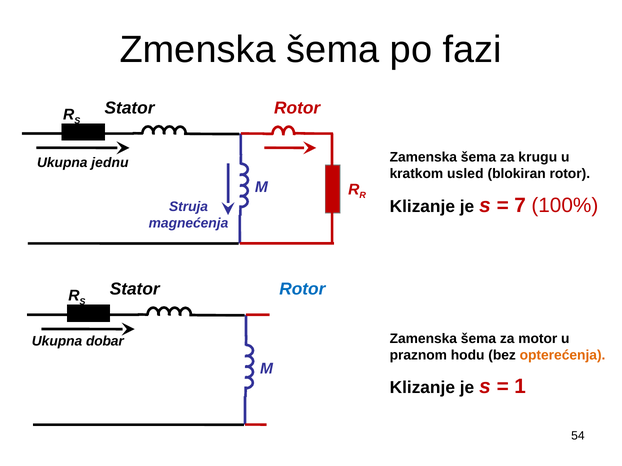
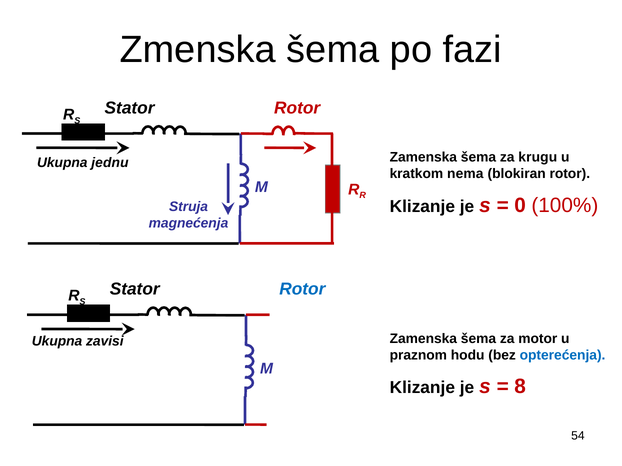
usled: usled -> nema (465, 174)
7: 7 -> 0 (520, 206)
dobar: dobar -> zavisi (105, 342)
opterećenja colour: orange -> blue (563, 355)
1: 1 -> 8 (520, 387)
